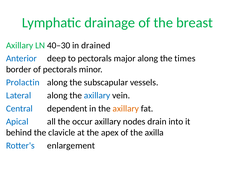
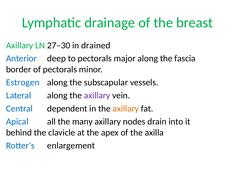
40–30: 40–30 -> 27–30 (59, 45)
times: times -> fascia (185, 59)
Prolactin: Prolactin -> Estrogen (23, 83)
axillary colour: blue -> purple (97, 96)
occur: occur -> many (82, 122)
